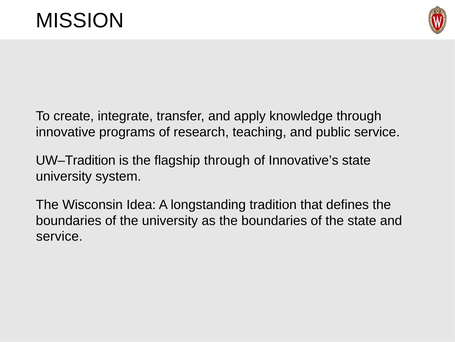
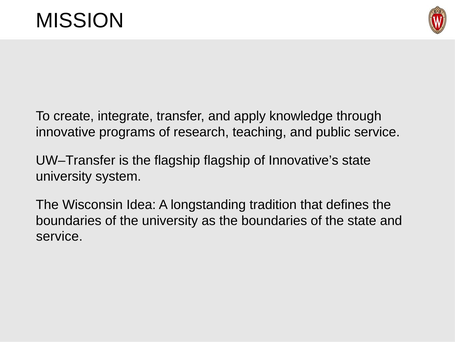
UW–Tradition: UW–Tradition -> UW–Transfer (76, 160)
flagship through: through -> flagship (227, 160)
